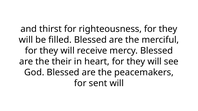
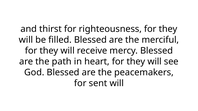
their: their -> path (62, 62)
